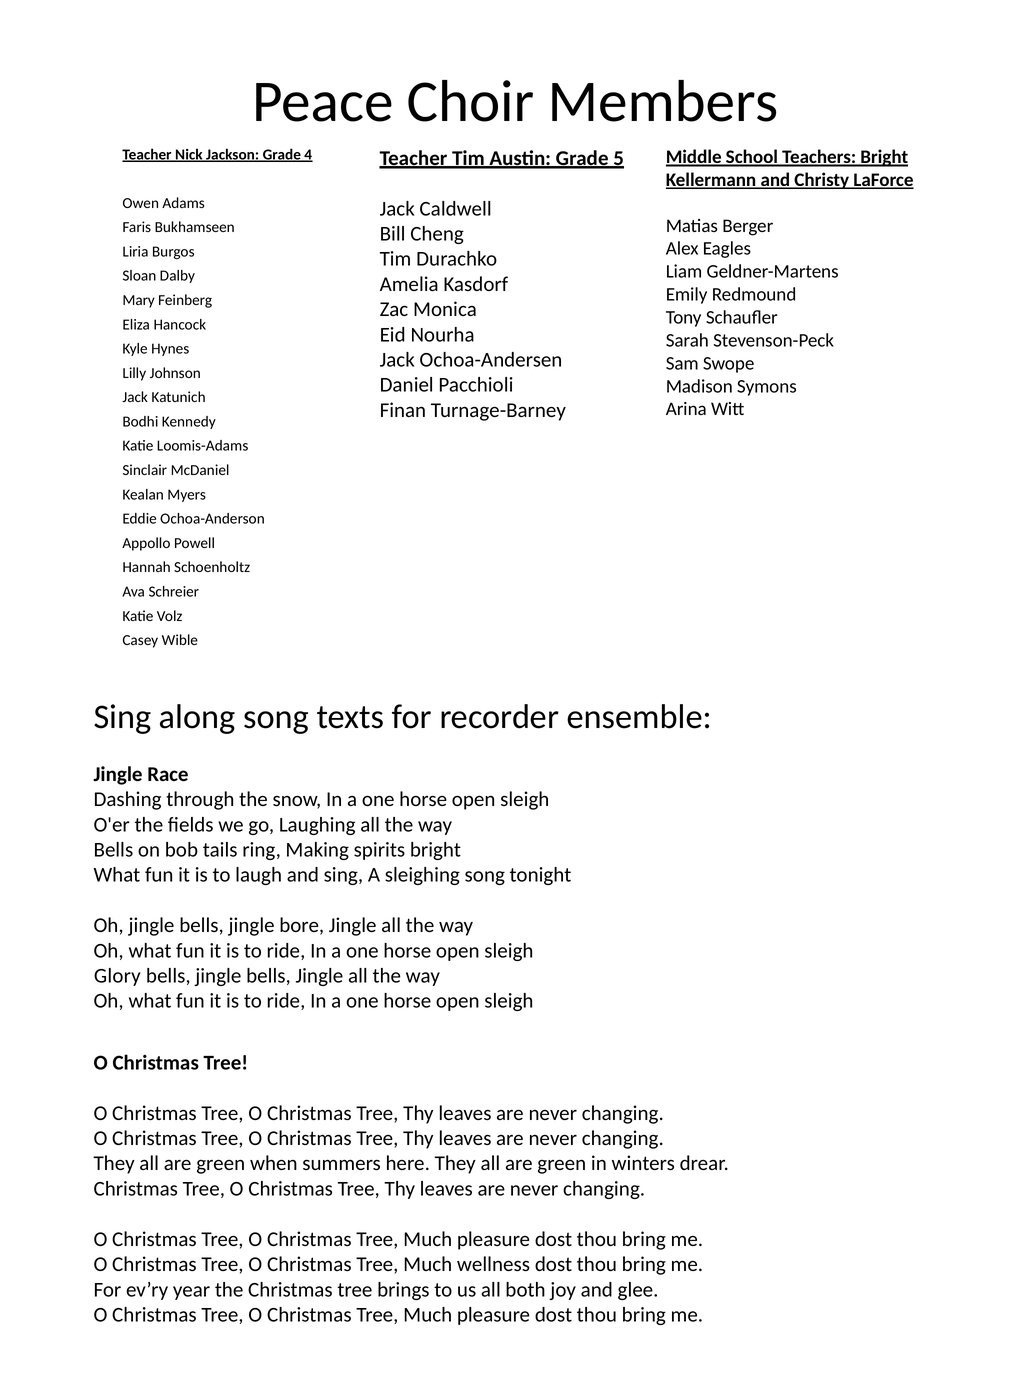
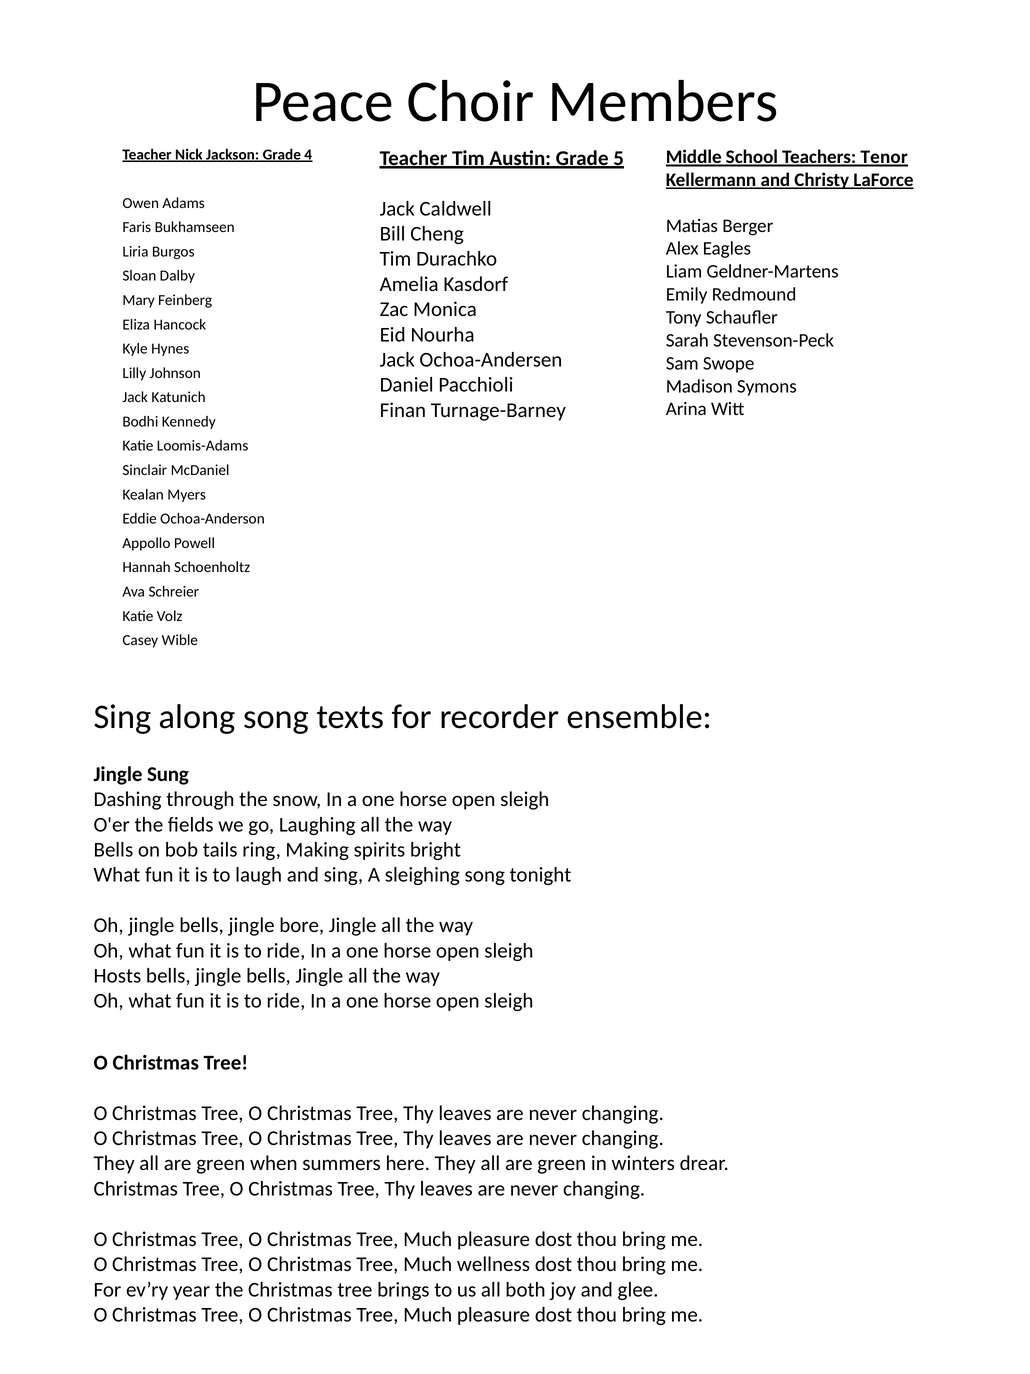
Teachers Bright: Bright -> Tenor (884, 157)
Race: Race -> Sung (168, 774)
Glory: Glory -> Hosts (117, 975)
